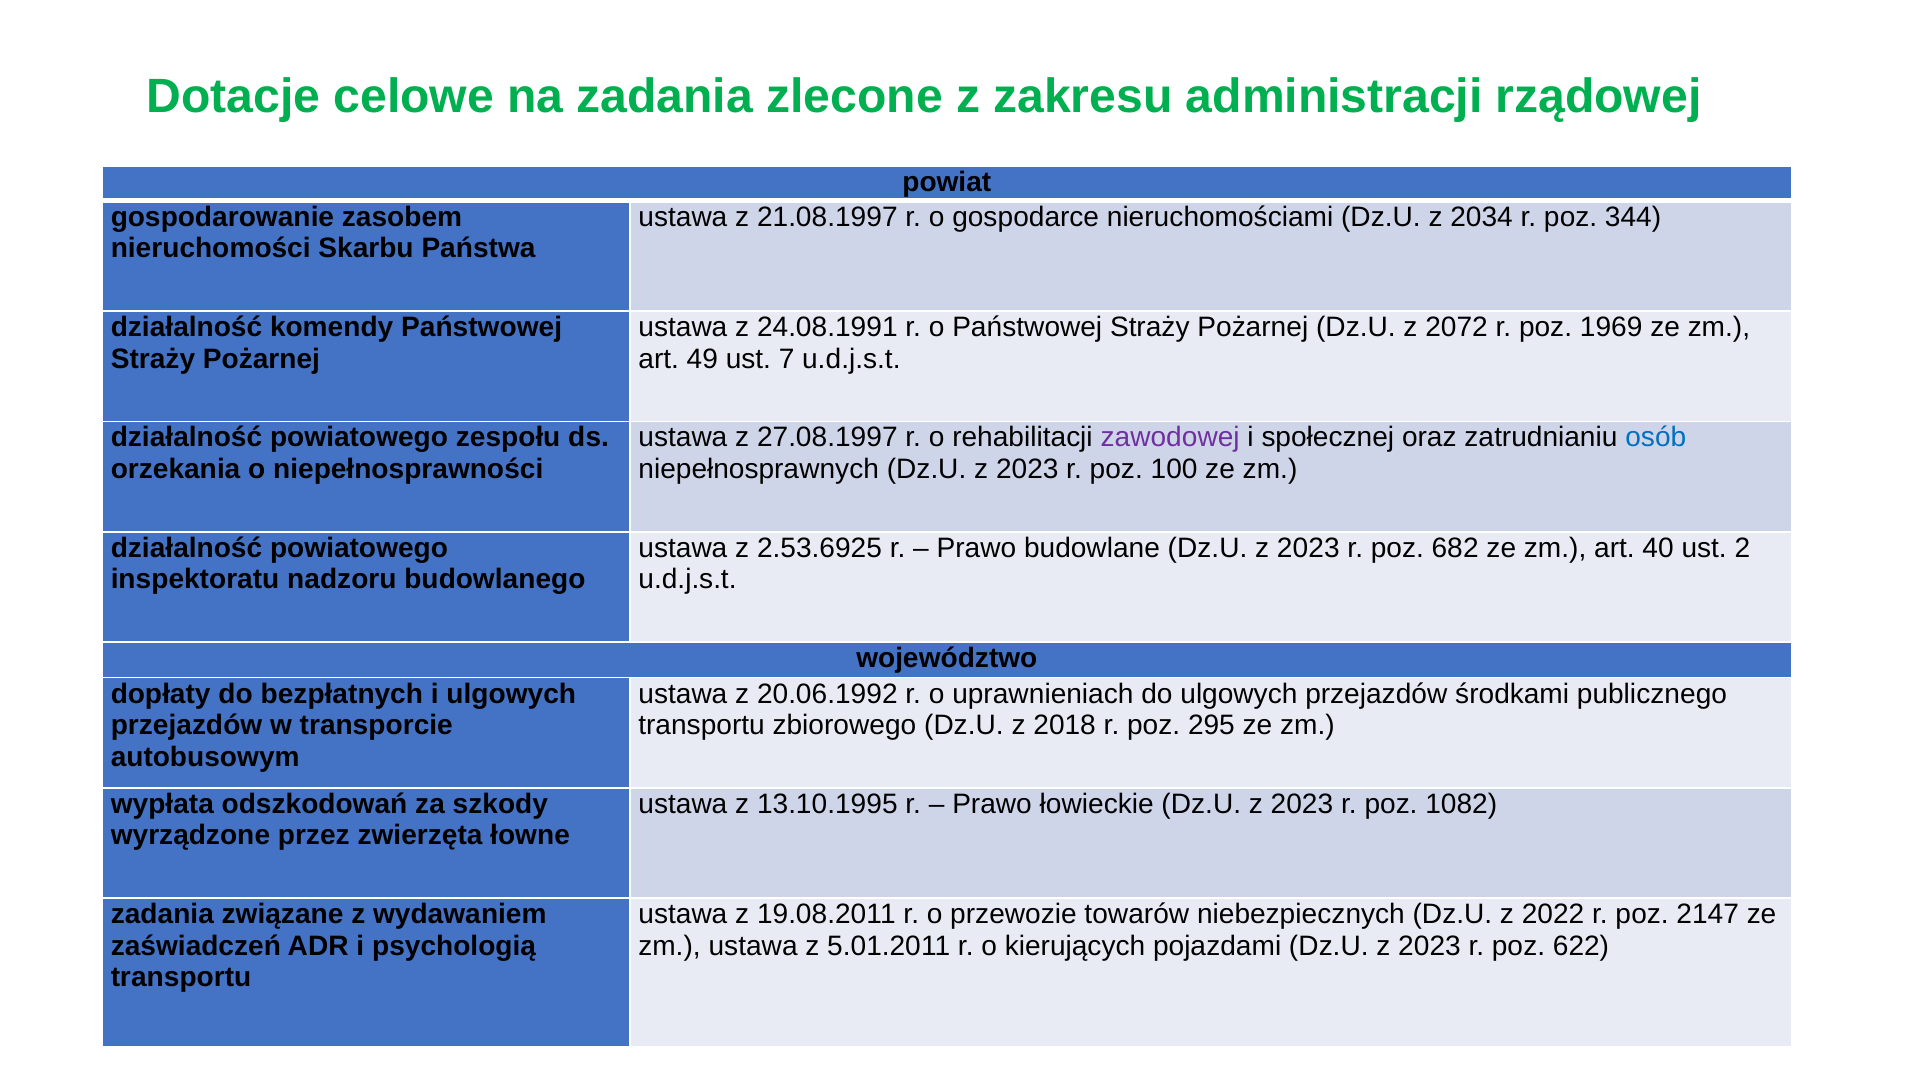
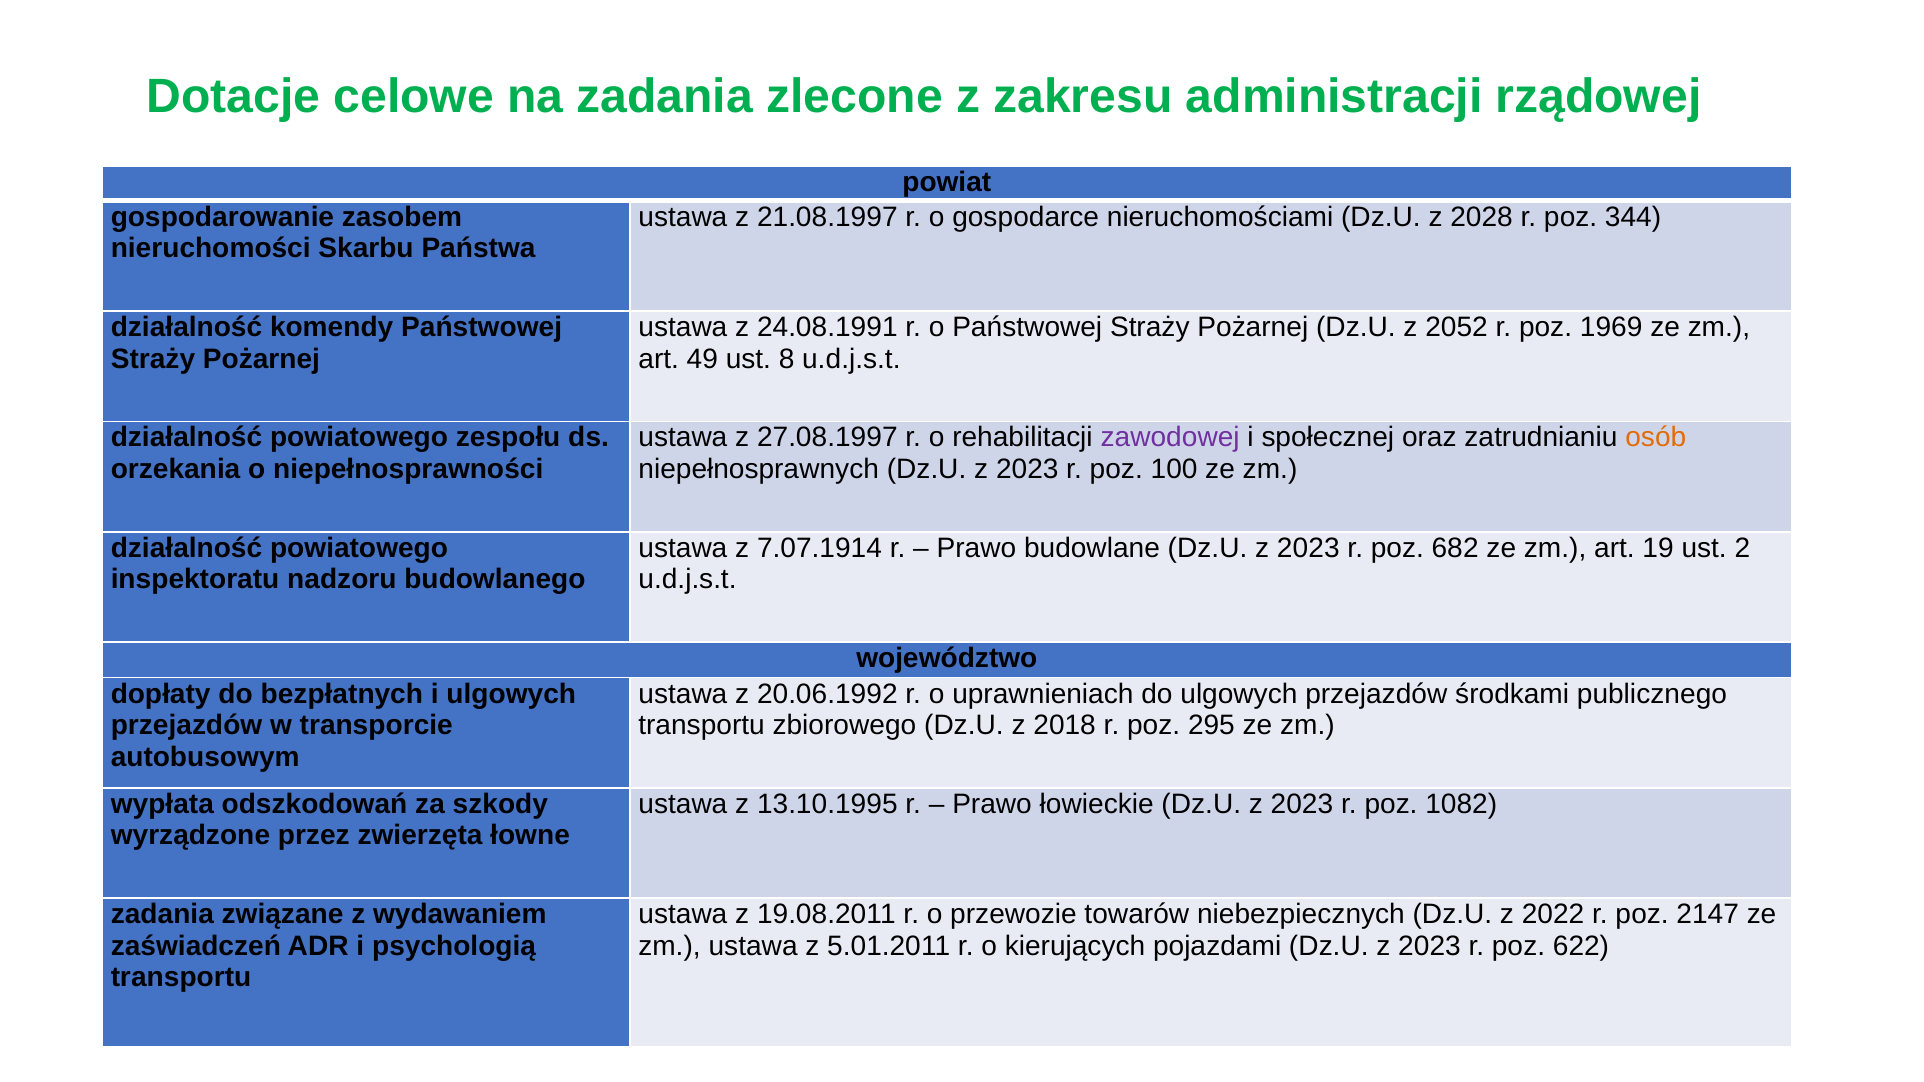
2034: 2034 -> 2028 (1482, 217)
2072: 2072 -> 2052 (1457, 327)
7: 7 -> 8 (787, 359)
osób colour: blue -> orange (1656, 438)
2.53.6925: 2.53.6925 -> 7.07.1914 (819, 548)
40: 40 -> 19 (1658, 548)
